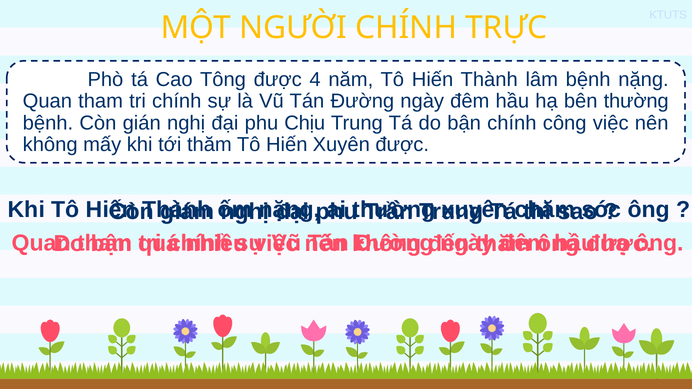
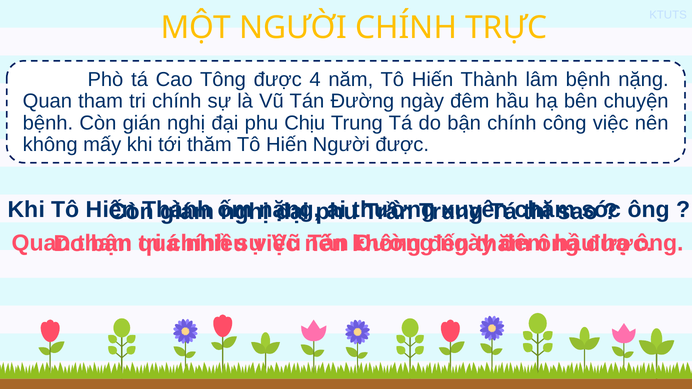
bên thường: thường -> chuyện (636, 101)
Hiến Xuyên: Xuyên -> Người (341, 145)
